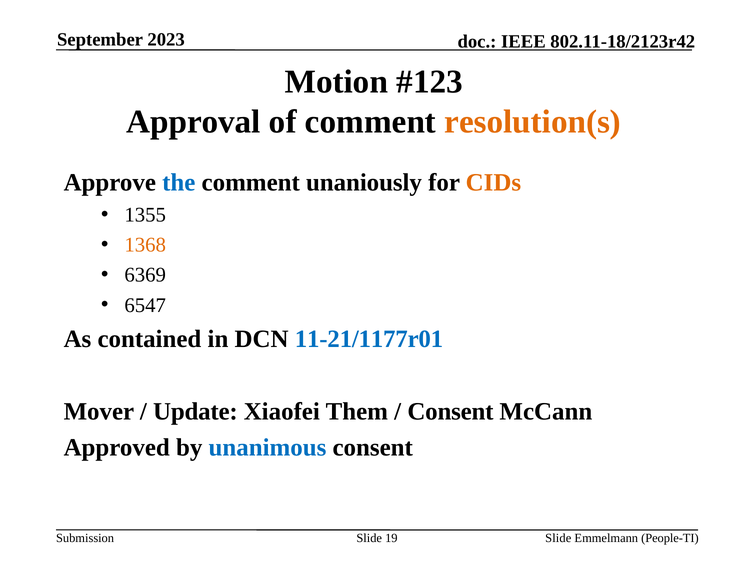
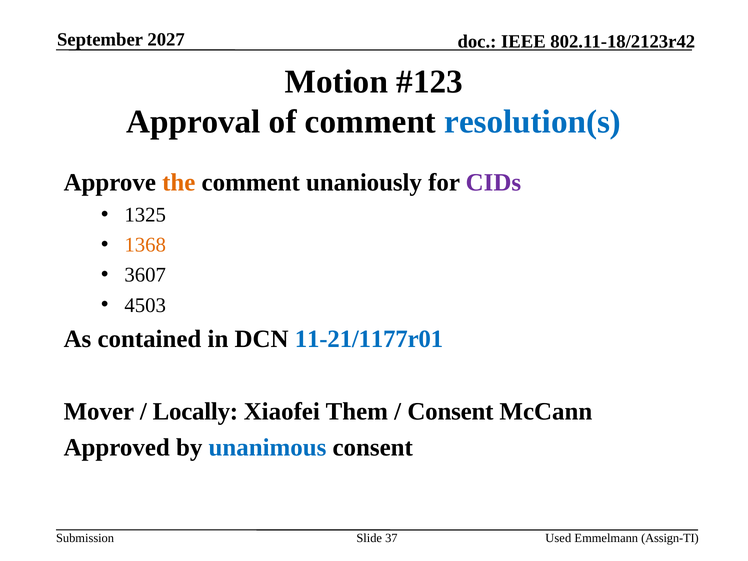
2023: 2023 -> 2027 (166, 40)
resolution(s colour: orange -> blue (533, 122)
the colour: blue -> orange (179, 183)
CIDs colour: orange -> purple (493, 183)
1355: 1355 -> 1325 (145, 215)
6369: 6369 -> 3607 (145, 275)
6547: 6547 -> 4503 (145, 305)
Update: Update -> Locally (195, 412)
19: 19 -> 37 (391, 538)
Slide: Slide -> Used (558, 538)
People-TI: People-TI -> Assign-TI (670, 538)
